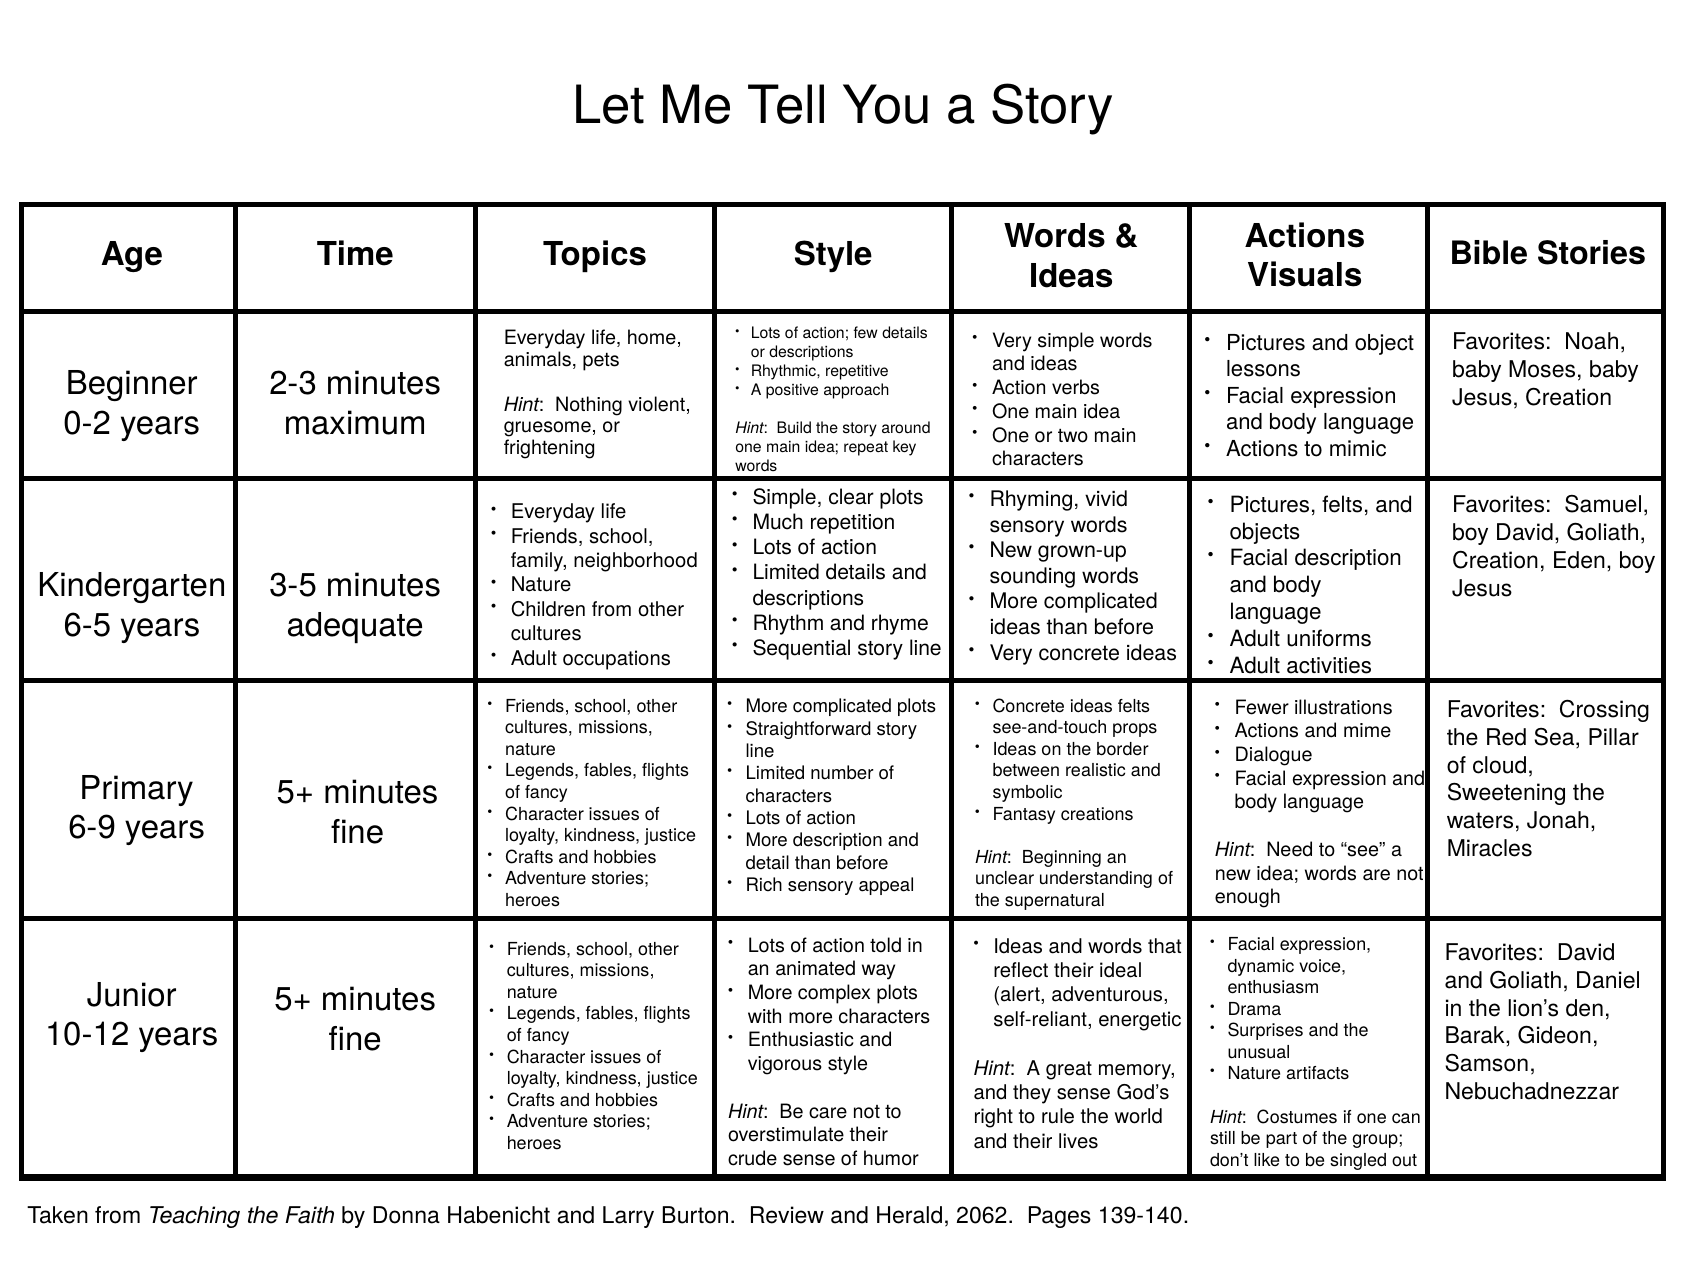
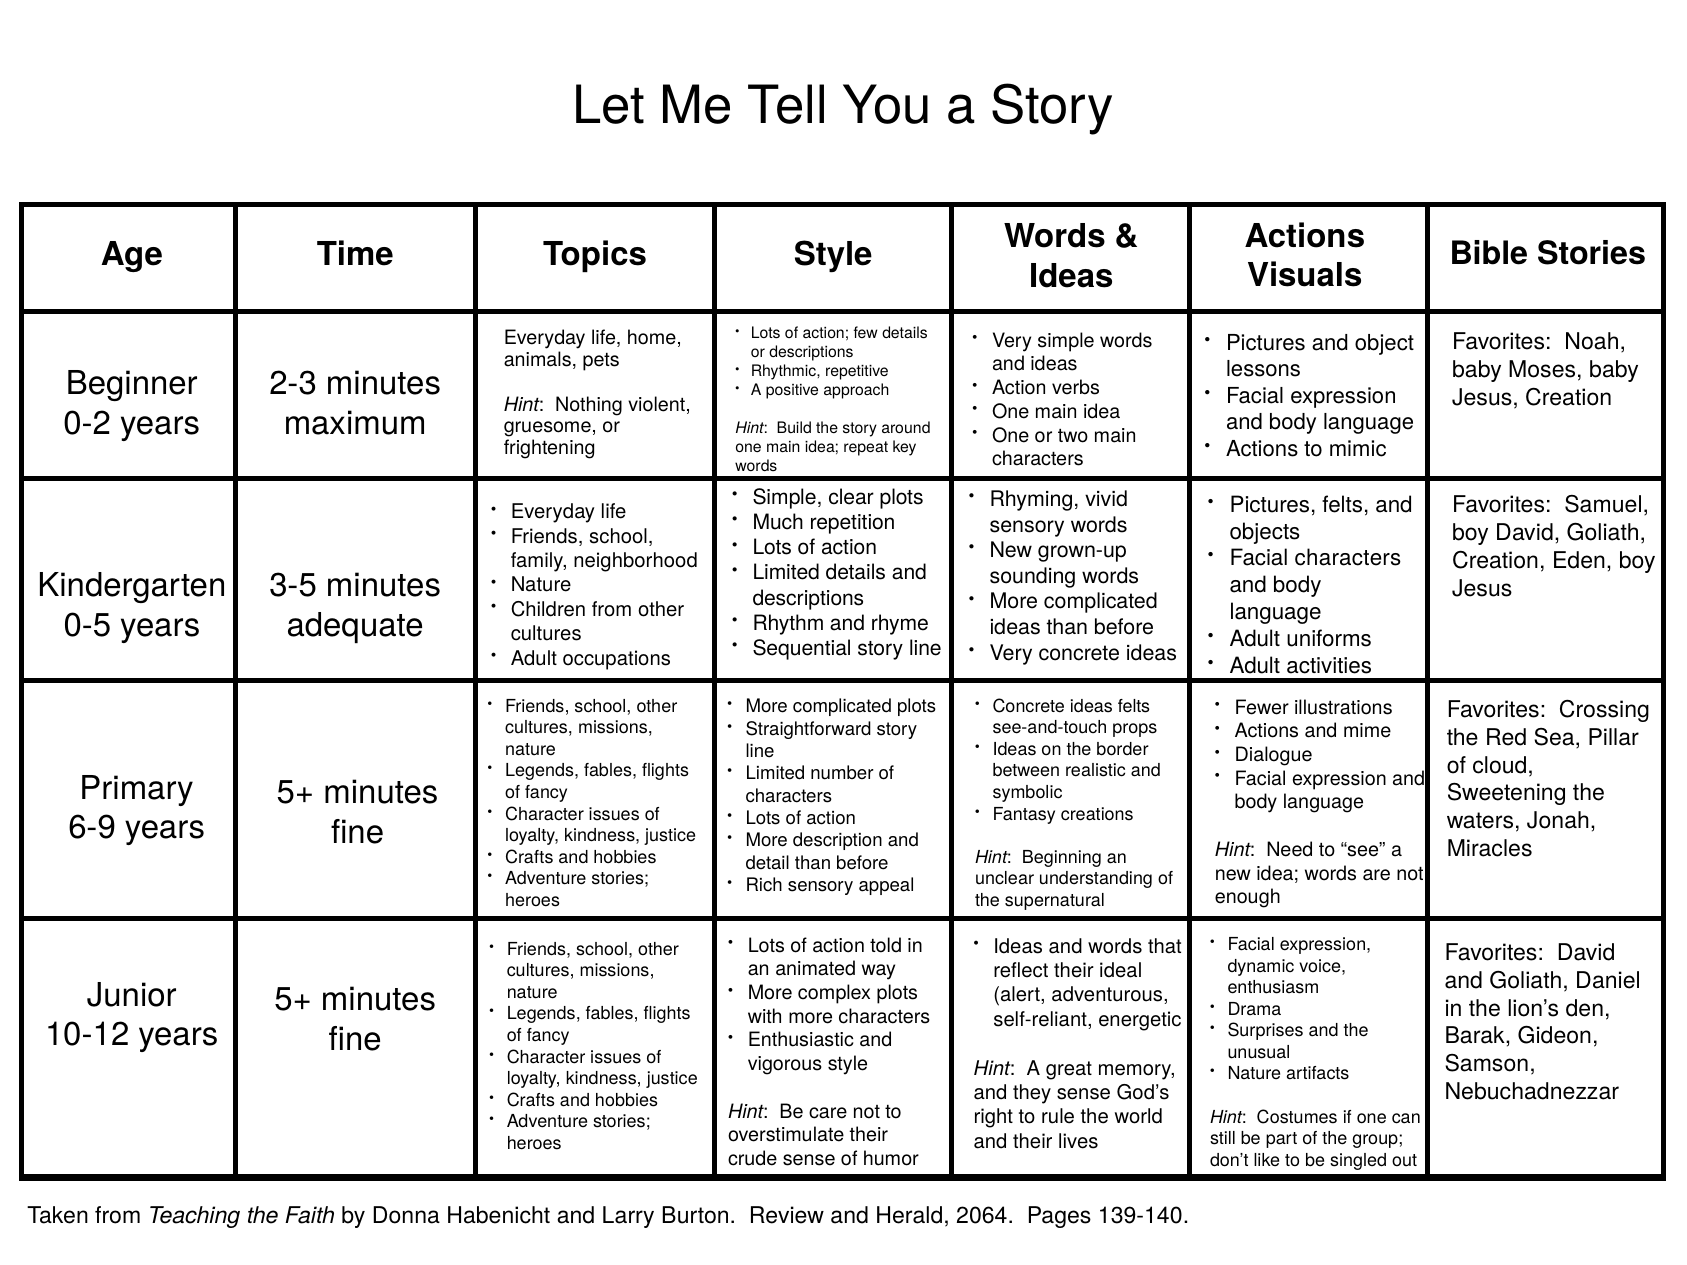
Facial description: description -> characters (1348, 559)
6-5: 6-5 -> 0-5 (87, 626)
2062: 2062 -> 2064 (985, 1216)
